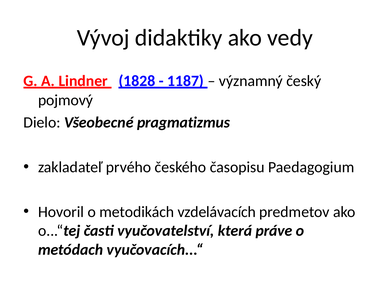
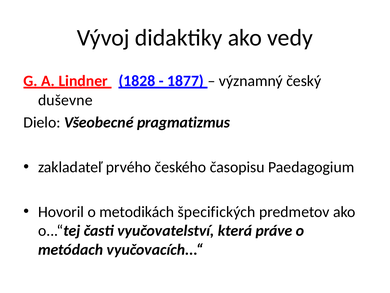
1187: 1187 -> 1877 (186, 81)
pojmový: pojmový -> duševne (65, 100)
vzdelávacích: vzdelávacích -> špecifických (217, 212)
